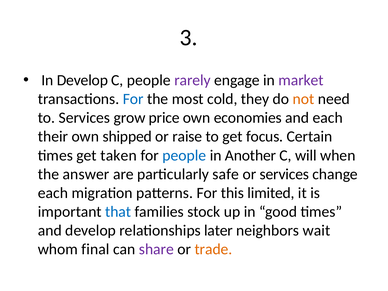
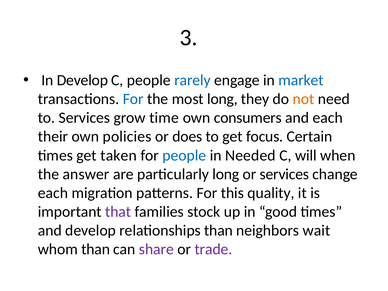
rarely colour: purple -> blue (192, 80)
market colour: purple -> blue (301, 80)
most cold: cold -> long (222, 99)
price: price -> time (164, 118)
economies: economies -> consumers (248, 118)
shipped: shipped -> policies (127, 137)
raise: raise -> does (187, 137)
Another: Another -> Needed (250, 155)
particularly safe: safe -> long (226, 174)
limited: limited -> quality (271, 193)
that colour: blue -> purple (118, 212)
relationships later: later -> than (218, 230)
whom final: final -> than (96, 249)
trade colour: orange -> purple (213, 249)
